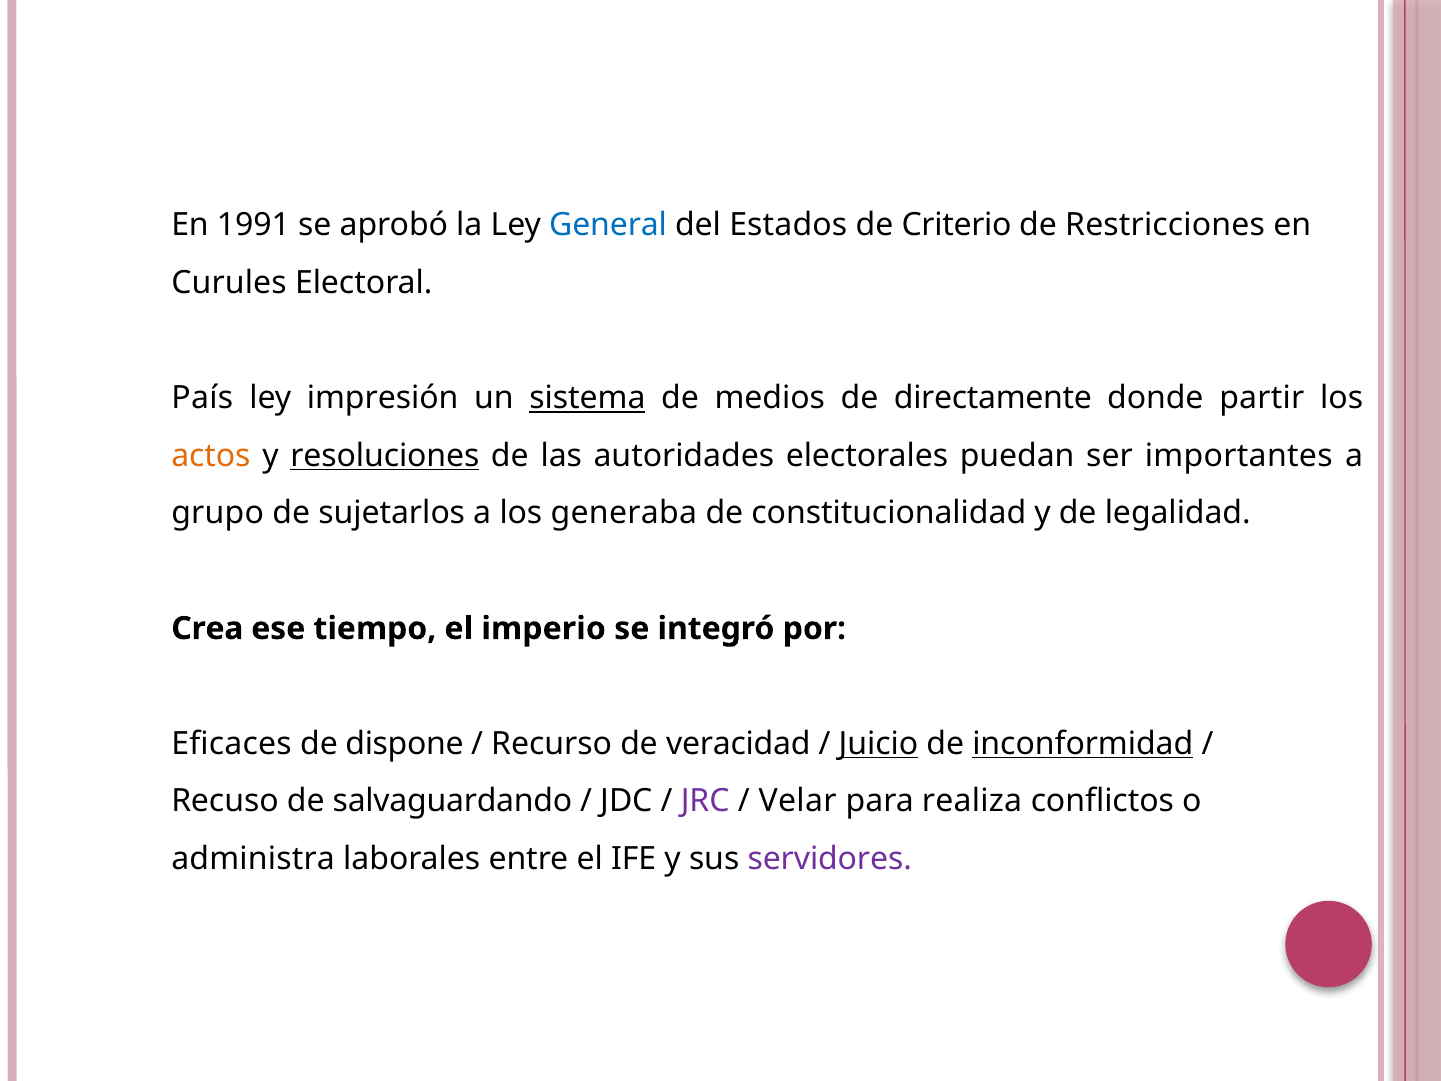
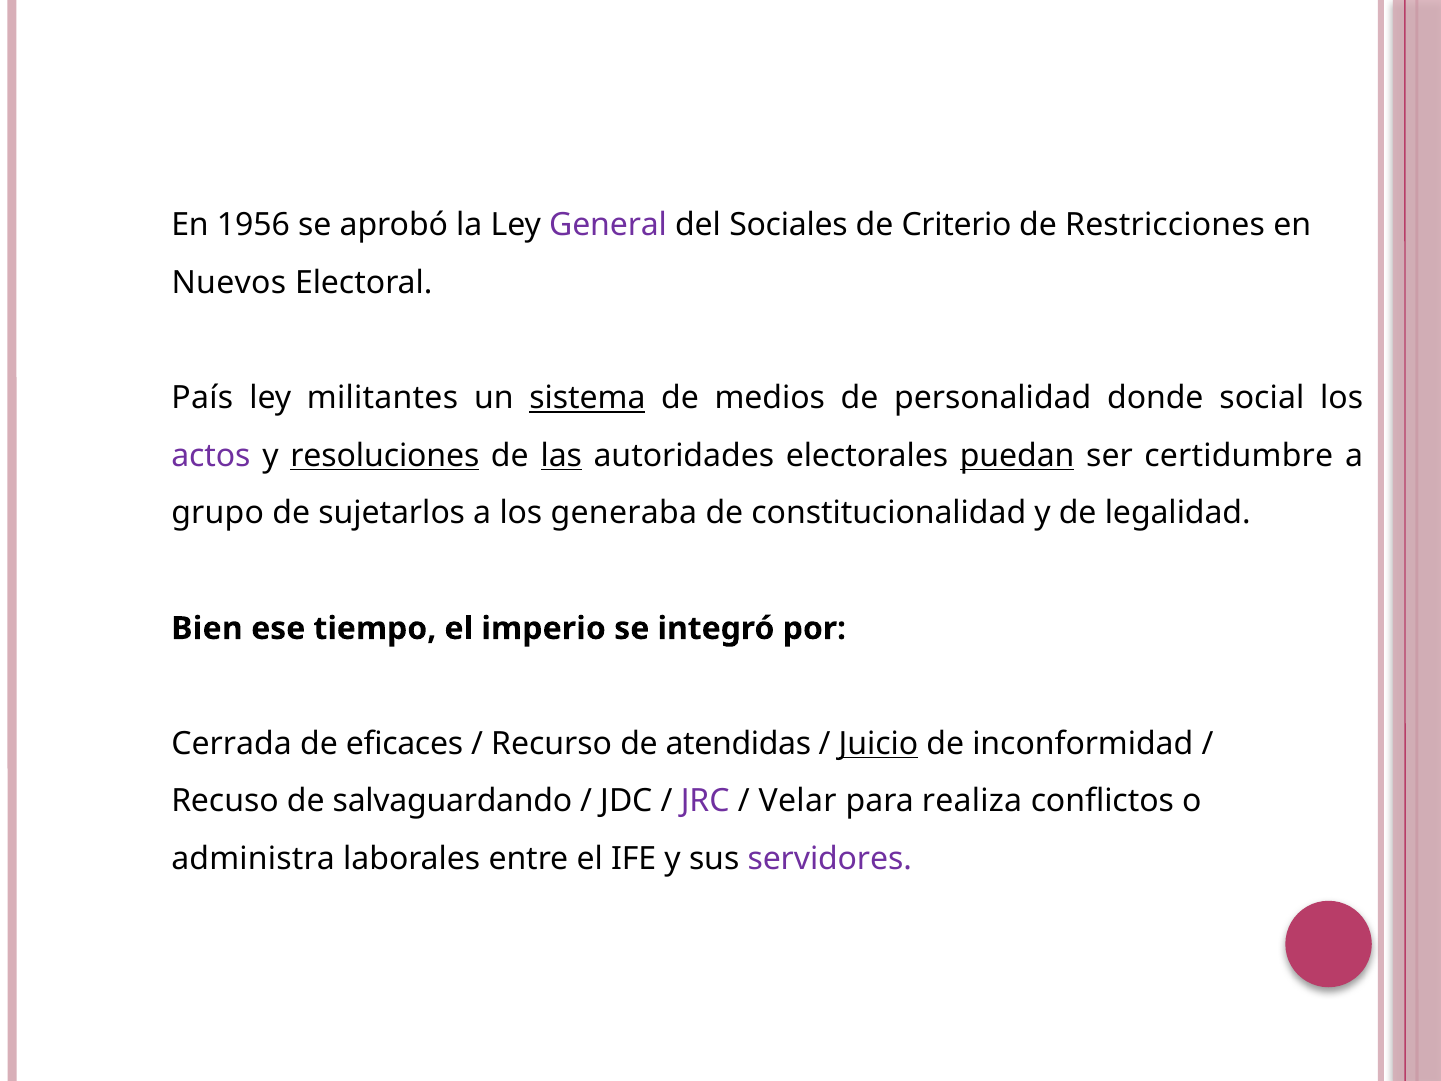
1991: 1991 -> 1956 (253, 225)
General colour: blue -> purple (608, 225)
Estados: Estados -> Sociales (788, 225)
Curules: Curules -> Nuevos (229, 283)
impresión: impresión -> militantes (382, 398)
directamente: directamente -> personalidad (993, 398)
partir: partir -> social (1262, 398)
actos colour: orange -> purple (211, 456)
las underline: none -> present (561, 456)
puedan underline: none -> present (1017, 456)
importantes: importantes -> certidumbre (1239, 456)
Crea: Crea -> Bien (207, 628)
Eficaces: Eficaces -> Cerrada (232, 744)
dispone: dispone -> eficaces (405, 744)
veracidad: veracidad -> atendidas (738, 744)
inconformidad underline: present -> none (1083, 744)
